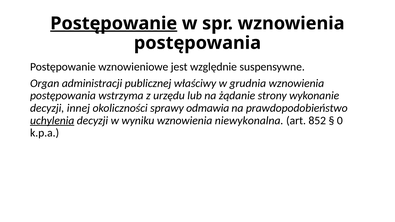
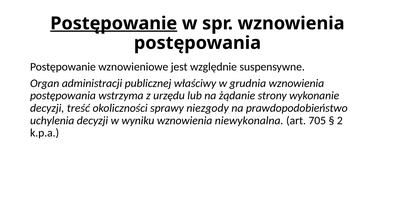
innej: innej -> treść (78, 108)
odmawia: odmawia -> niezgody (208, 108)
uchylenia underline: present -> none (52, 121)
852: 852 -> 705 (317, 121)
0: 0 -> 2 (340, 121)
